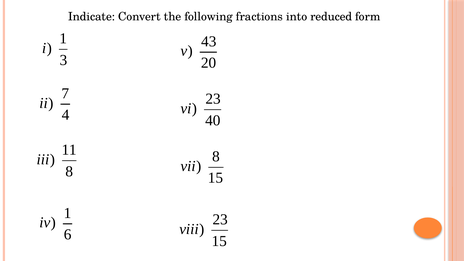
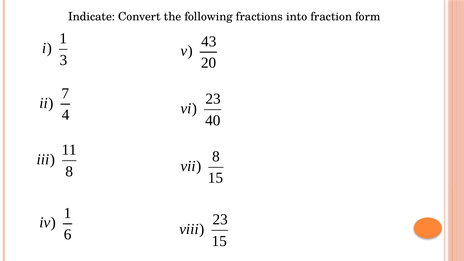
reduced: reduced -> fraction (331, 17)
